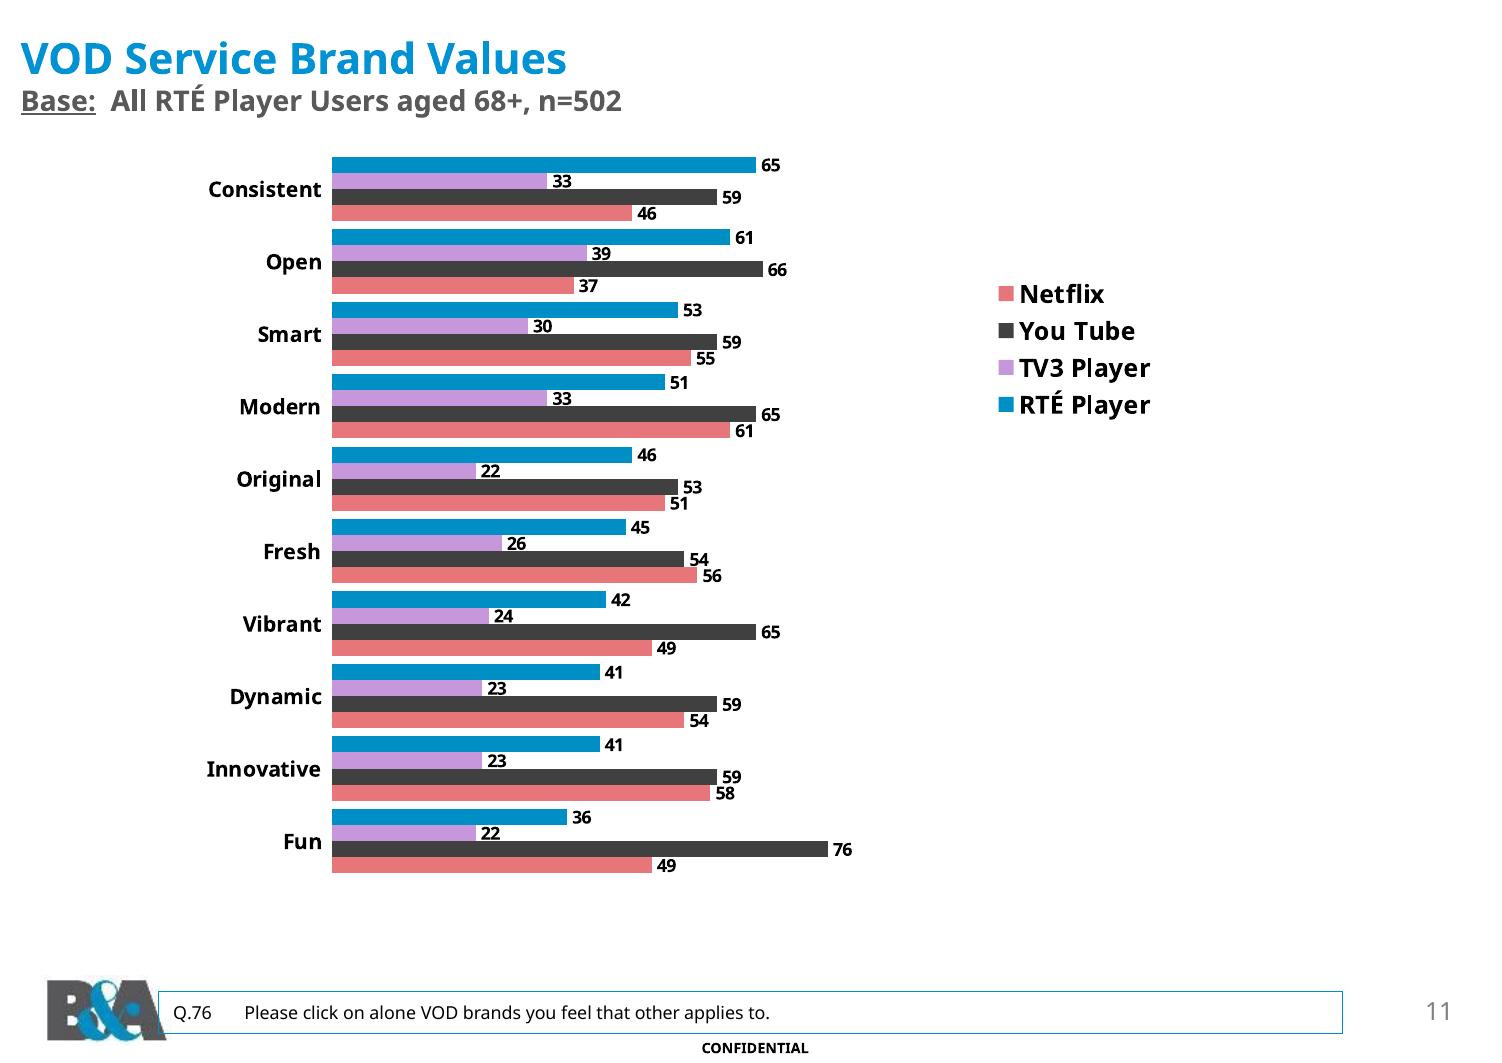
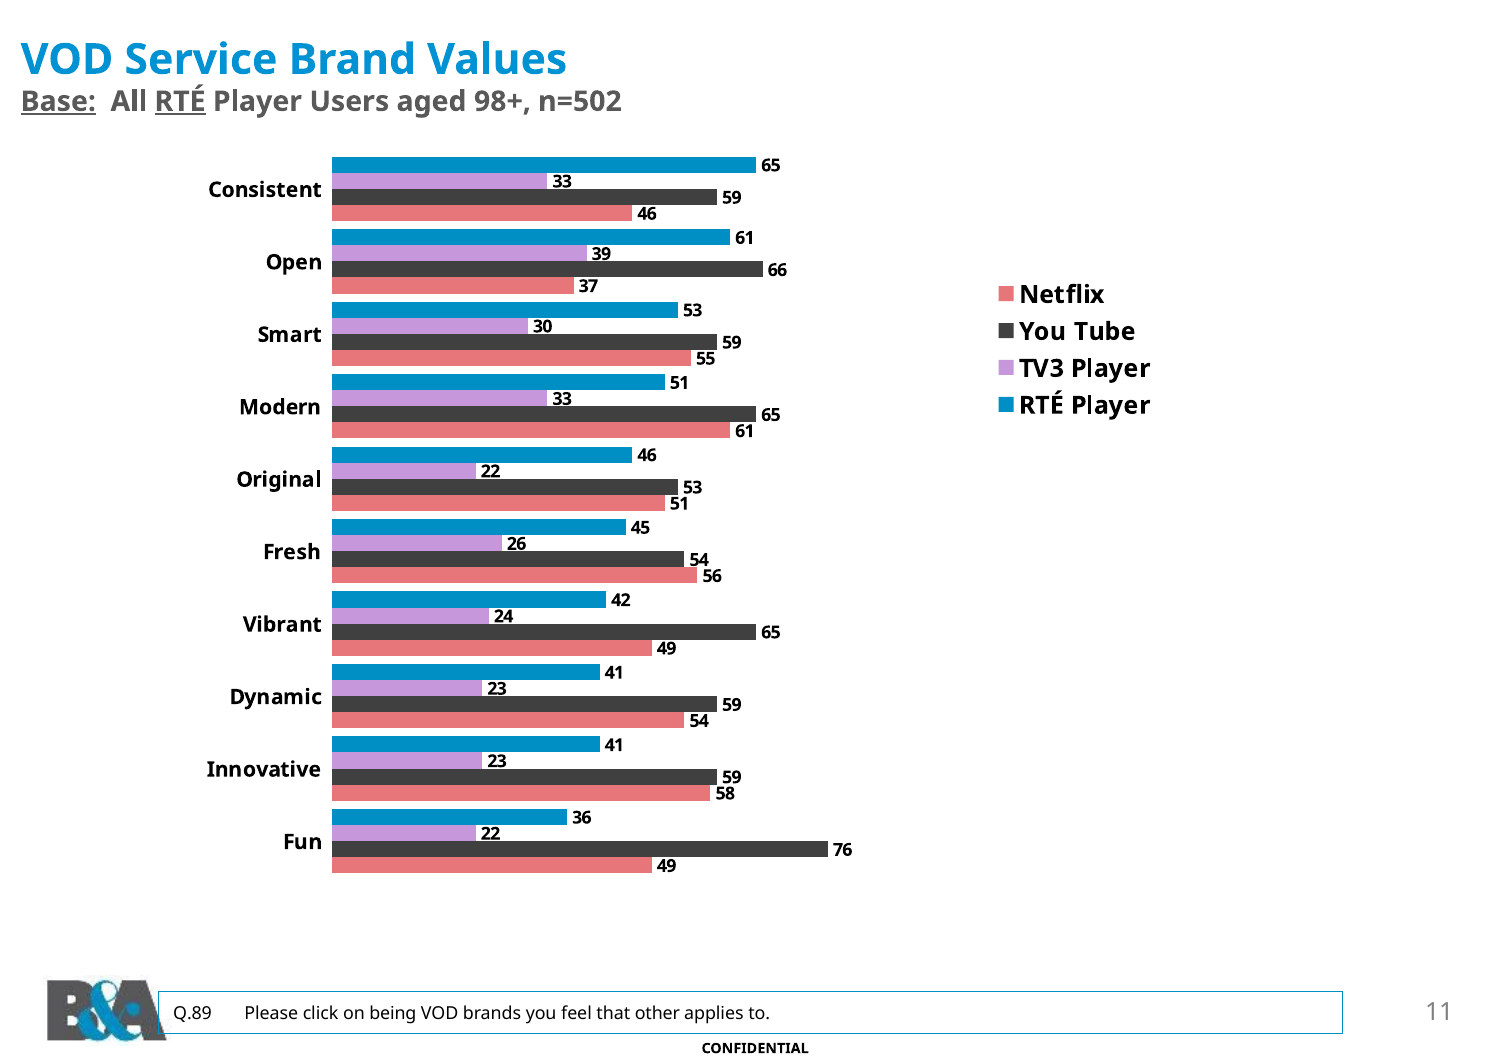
RTÉ underline: none -> present (180, 101)
68+: 68+ -> 98+ (502, 101)
Q.76: Q.76 -> Q.89 (193, 1014)
alone: alone -> being (393, 1014)
